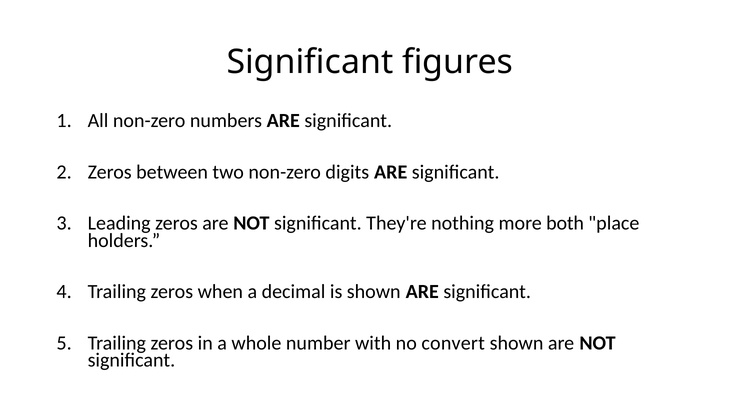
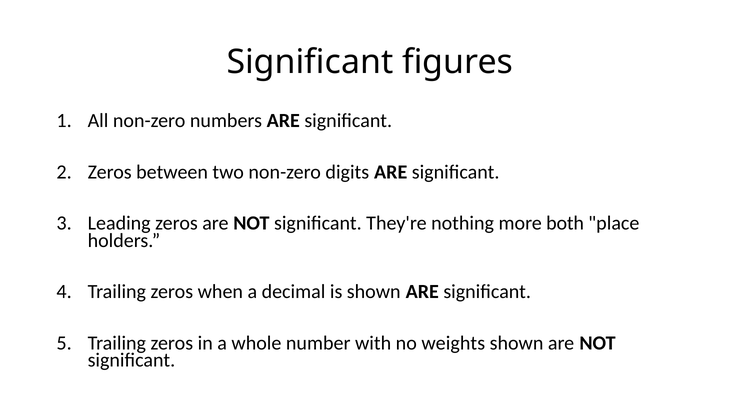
convert: convert -> weights (453, 343)
